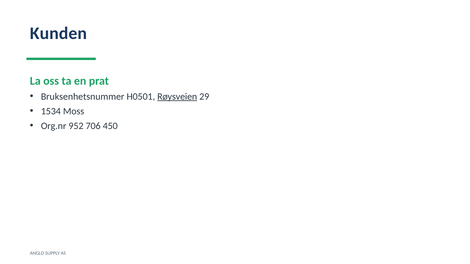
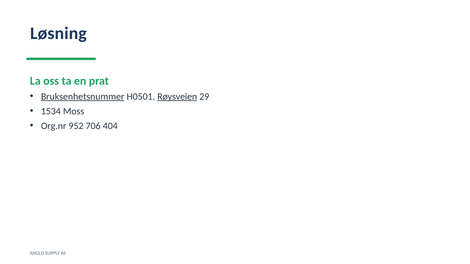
Kunden: Kunden -> Løsning (58, 34)
Bruksenhetsnummer underline: none -> present (83, 97)
450: 450 -> 404 (110, 126)
